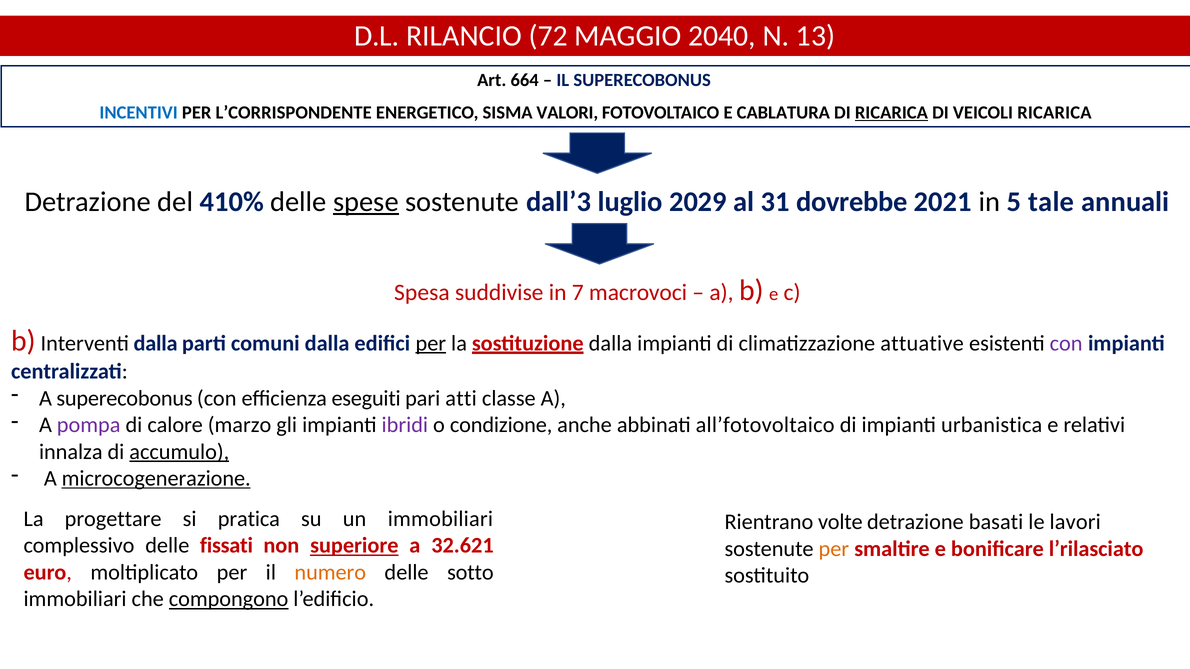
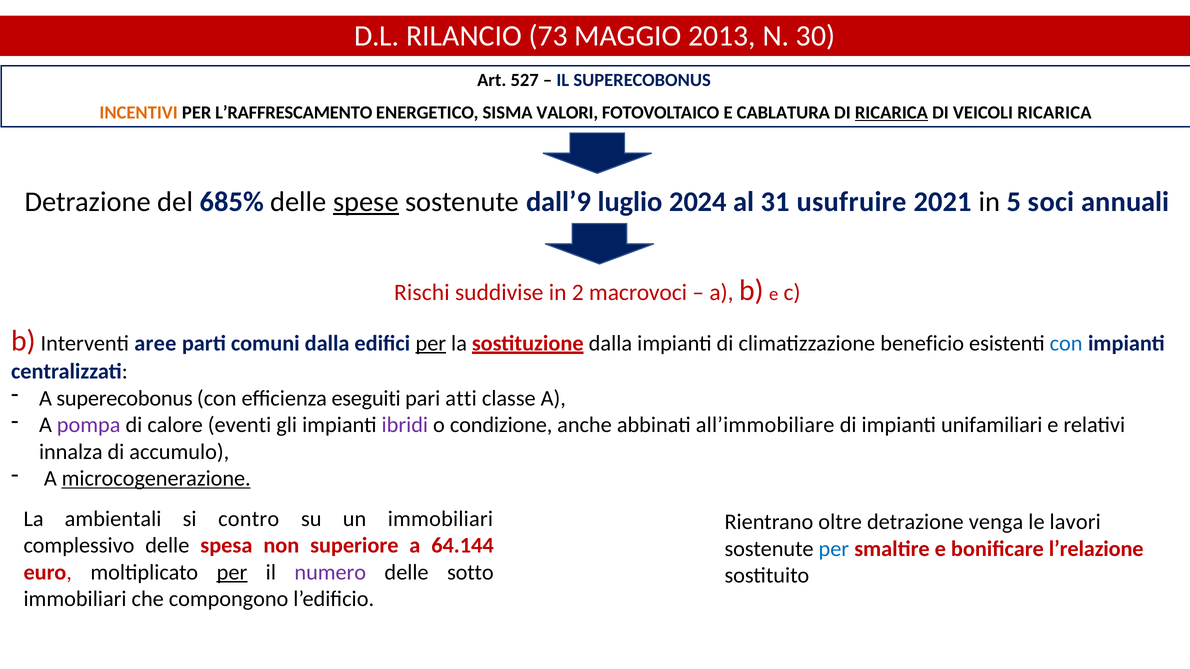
72: 72 -> 73 (548, 36)
2040: 2040 -> 2013 (722, 36)
13: 13 -> 30 (816, 36)
664: 664 -> 527 (525, 80)
INCENTIVI colour: blue -> orange (139, 113)
L’CORRISPONDENTE: L’CORRISPONDENTE -> L’RAFFRESCAMENTO (294, 113)
410%: 410% -> 685% (232, 202)
dall’3: dall’3 -> dall’9 (559, 202)
2029: 2029 -> 2024 (698, 202)
dovrebbe: dovrebbe -> usufruire (852, 202)
tale: tale -> soci (1051, 202)
Spesa: Spesa -> Rischi (422, 293)
7: 7 -> 2 (578, 293)
Interventi dalla: dalla -> aree (155, 343)
attuative: attuative -> beneficio (922, 343)
con colour: purple -> blue (1066, 343)
marzo: marzo -> eventi (240, 425)
all’fotovoltaico: all’fotovoltaico -> all’immobiliare (765, 425)
urbanistica: urbanistica -> unifamiliari (992, 425)
accumulo underline: present -> none (179, 452)
progettare: progettare -> ambientali (113, 519)
pratica: pratica -> contro (249, 519)
volte: volte -> oltre (840, 522)
basati: basati -> venga (996, 522)
fissati: fissati -> spesa (226, 546)
superiore underline: present -> none (354, 546)
32.621: 32.621 -> 64.144 (462, 546)
per colour: orange -> blue (834, 549)
l’rilasciato: l’rilasciato -> l’relazione (1096, 549)
per underline: none -> present (232, 573)
numero colour: orange -> purple (330, 573)
compongono underline: present -> none (229, 599)
